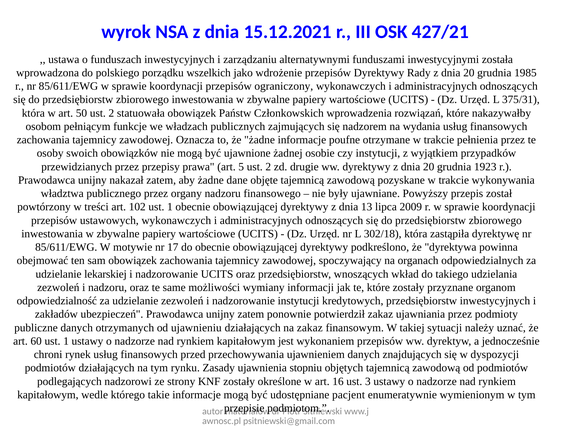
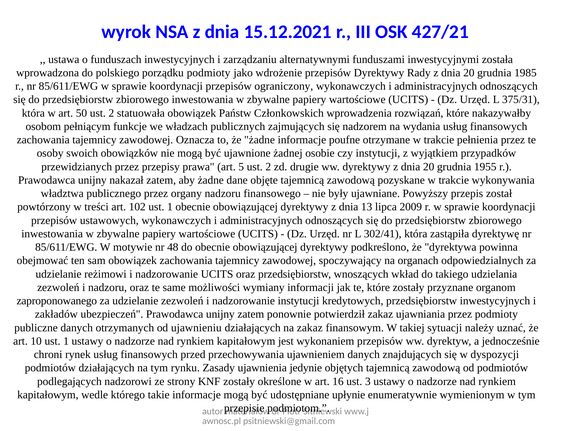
porządku wszelkich: wszelkich -> podmioty (209, 73)
1923: 1923 -> 1955 (485, 167)
302/18: 302/18 -> 302/41 (383, 234)
17: 17 -> 48 (173, 247)
lekarskiej: lekarskiej -> reżimowi (105, 274)
odpowiedzialność: odpowiedzialność -> zaproponowanego (57, 301)
60: 60 -> 10 (36, 341)
stopniu: stopniu -> jedynie (306, 368)
pacjent: pacjent -> upłynie (349, 395)
